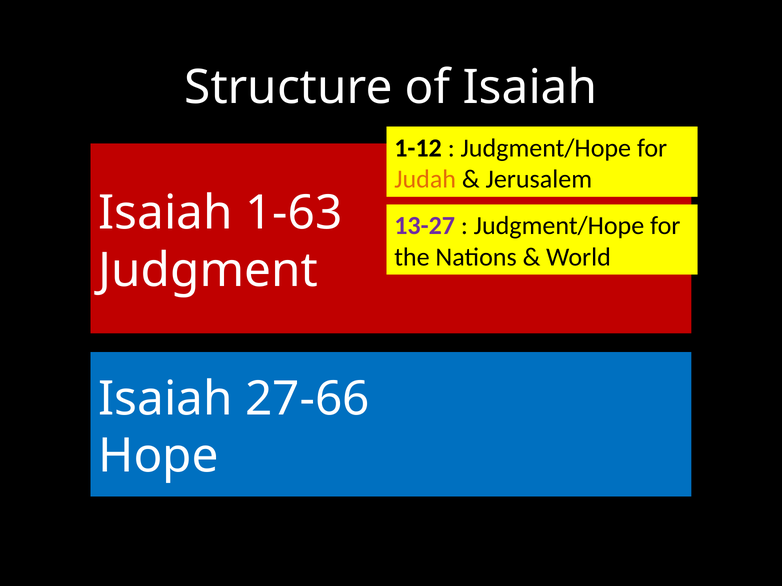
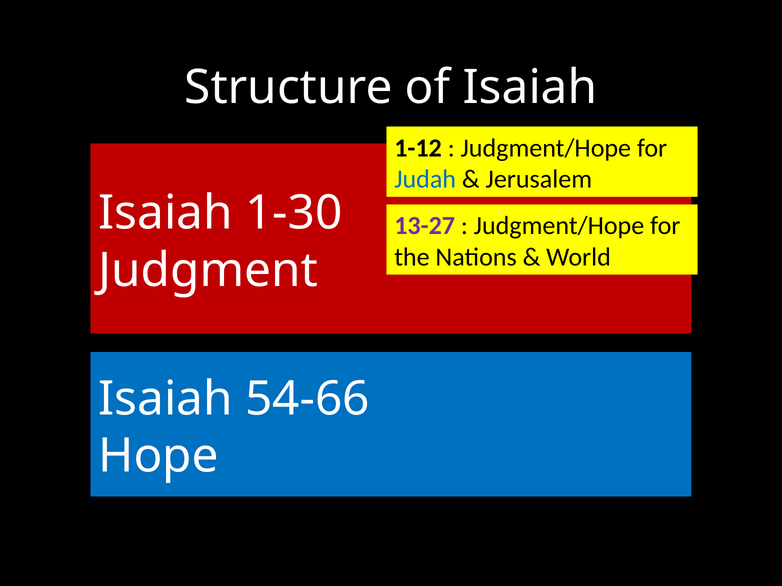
Judah colour: orange -> blue (425, 179)
1-63: 1-63 -> 1-30 (294, 213)
27-66: 27-66 -> 54-66 (307, 399)
